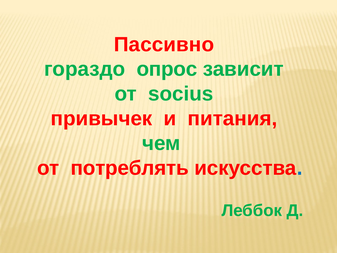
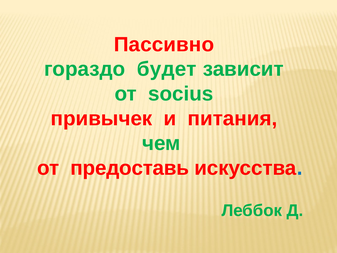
опрос: опрос -> будет (167, 69)
потреблять: потреблять -> предоставь (130, 168)
